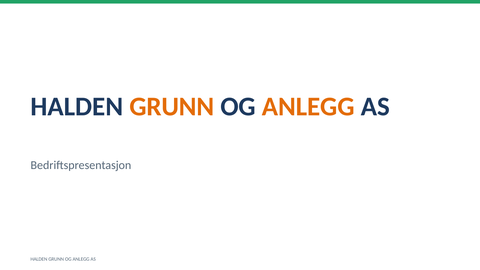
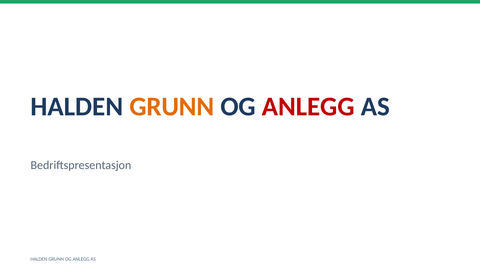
ANLEGG colour: orange -> red (308, 106)
